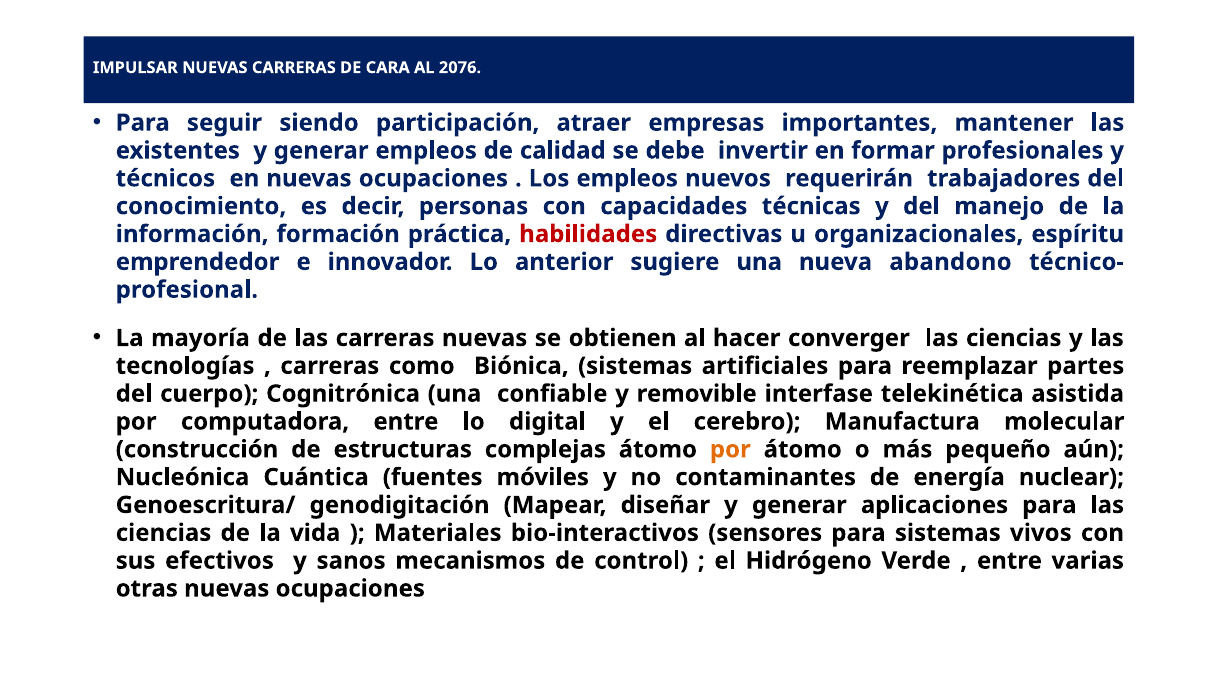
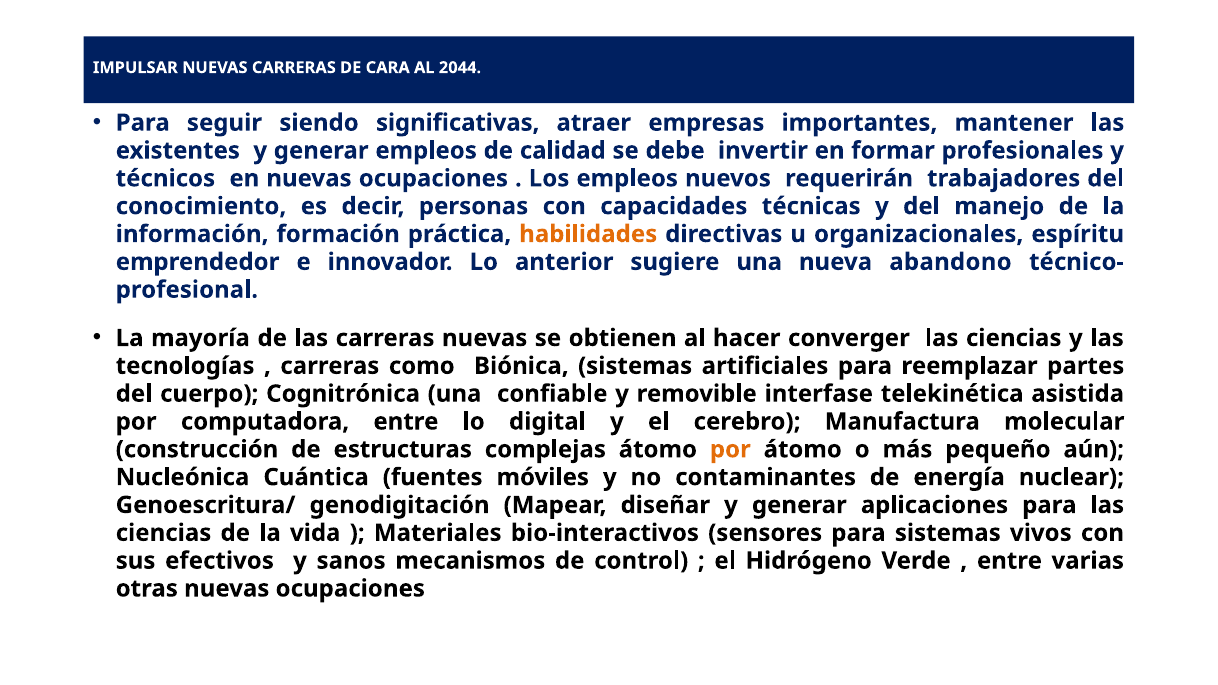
2076: 2076 -> 2044 (460, 68)
participación: participación -> significativas (458, 123)
habilidades colour: red -> orange (588, 234)
